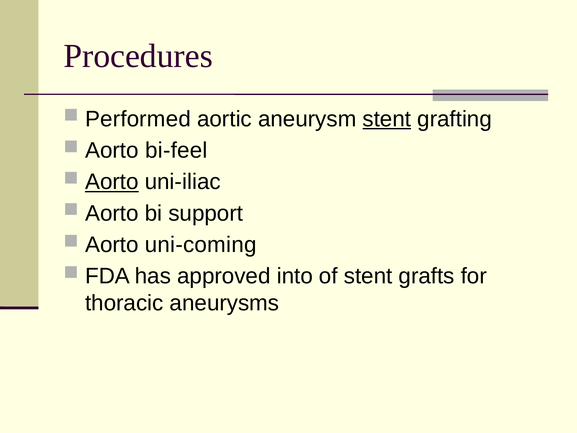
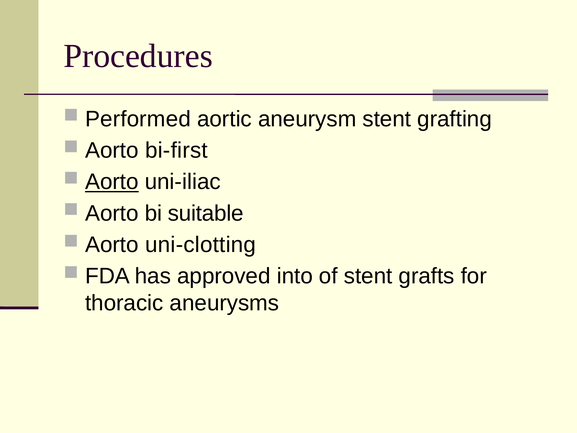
stent underline: present -> none (387, 119)
bi-feel: bi-feel -> bi-first (176, 150)
support: support -> suitable (206, 213)
uni-coming: uni-coming -> uni-clotting (201, 245)
